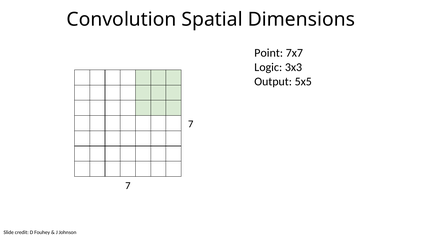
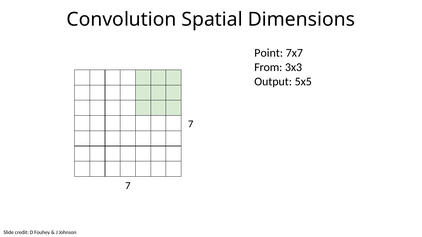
Logic: Logic -> From (268, 67)
